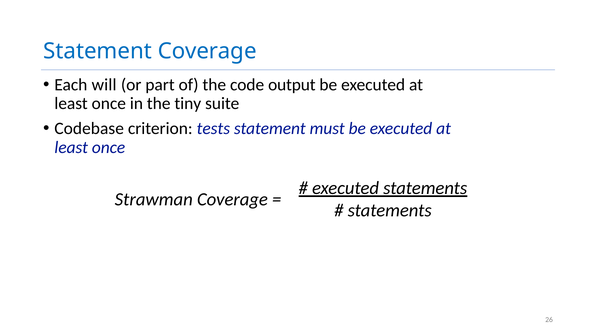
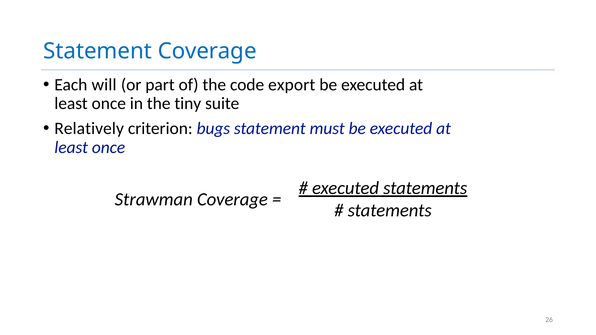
output: output -> export (292, 85)
Codebase: Codebase -> Relatively (89, 129)
tests: tests -> bugs (213, 129)
